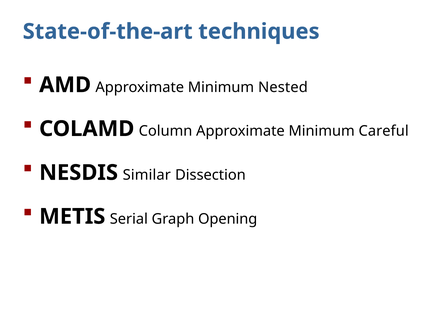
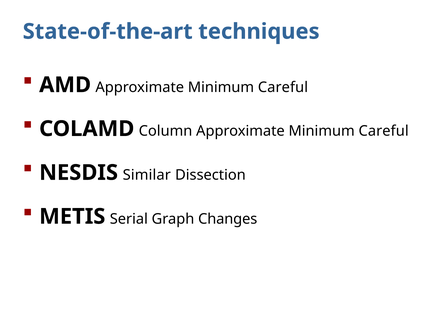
AMD Approximate Minimum Nested: Nested -> Careful (283, 87)
Opening: Opening -> Changes (228, 219)
